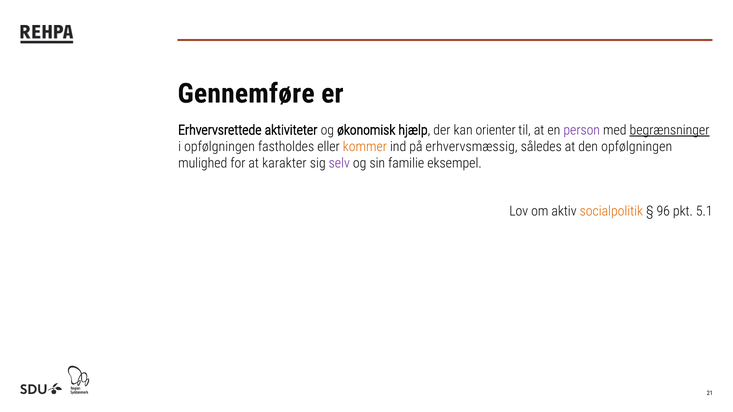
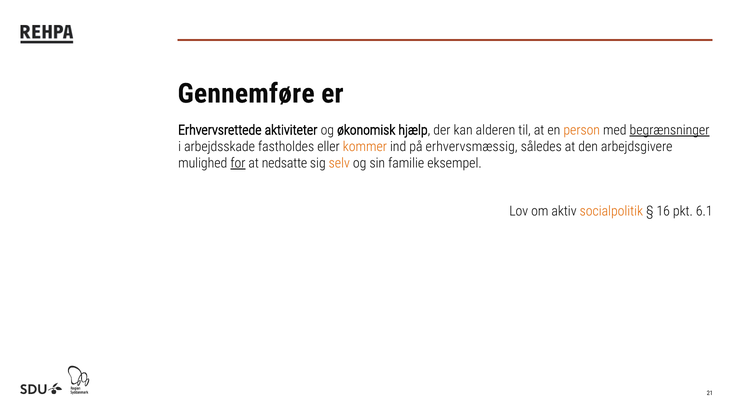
orienter: orienter -> alderen (496, 130)
person colour: purple -> orange (582, 130)
i opfølgningen: opfølgningen -> arbejdsskade (220, 147)
den opfølgningen: opfølgningen -> arbejdsgivere (637, 147)
for underline: none -> present (238, 163)
karakter: karakter -> nedsatte (285, 163)
selv colour: purple -> orange (339, 163)
96: 96 -> 16 (663, 211)
5.1: 5.1 -> 6.1 (704, 211)
